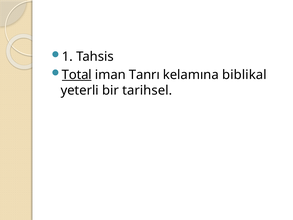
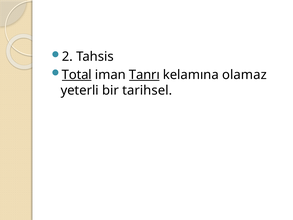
1: 1 -> 2 (67, 57)
Tanrı underline: none -> present (144, 75)
biblikal: biblikal -> olamaz (244, 75)
